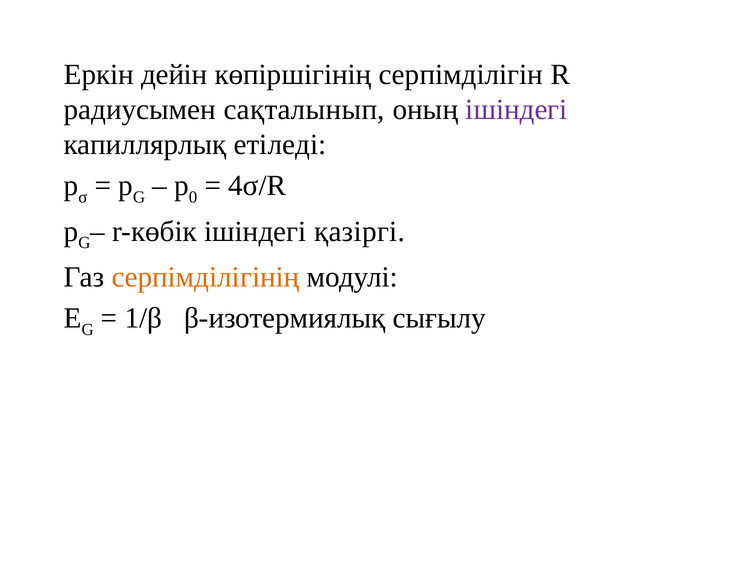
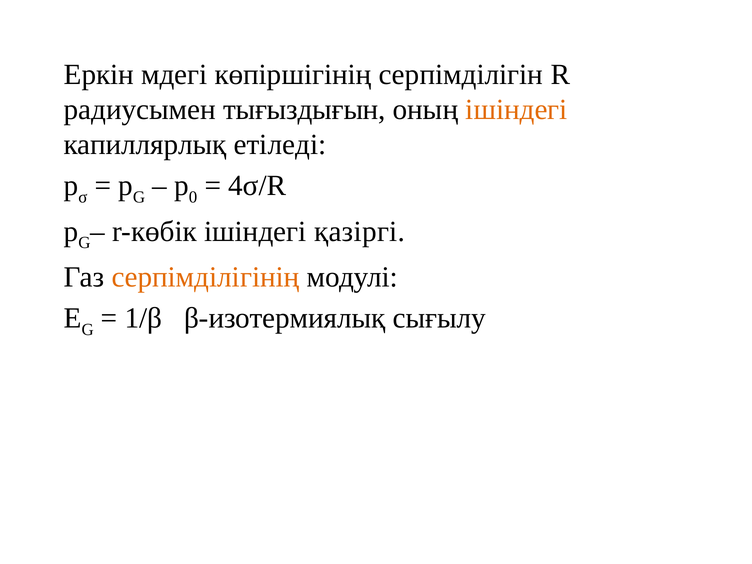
дейін: дейін -> мдегі (174, 74)
сақталынып: сақталынып -> тығыздығын (304, 110)
ішіндегі colour: purple -> orange (516, 110)
